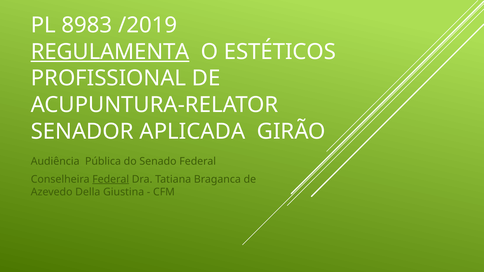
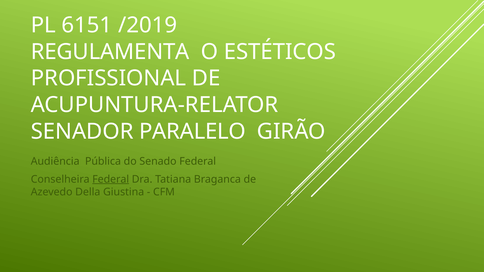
8983: 8983 -> 6151 (87, 25)
REGULAMENTA underline: present -> none (110, 52)
APLICADA: APLICADA -> PARALELO (193, 132)
